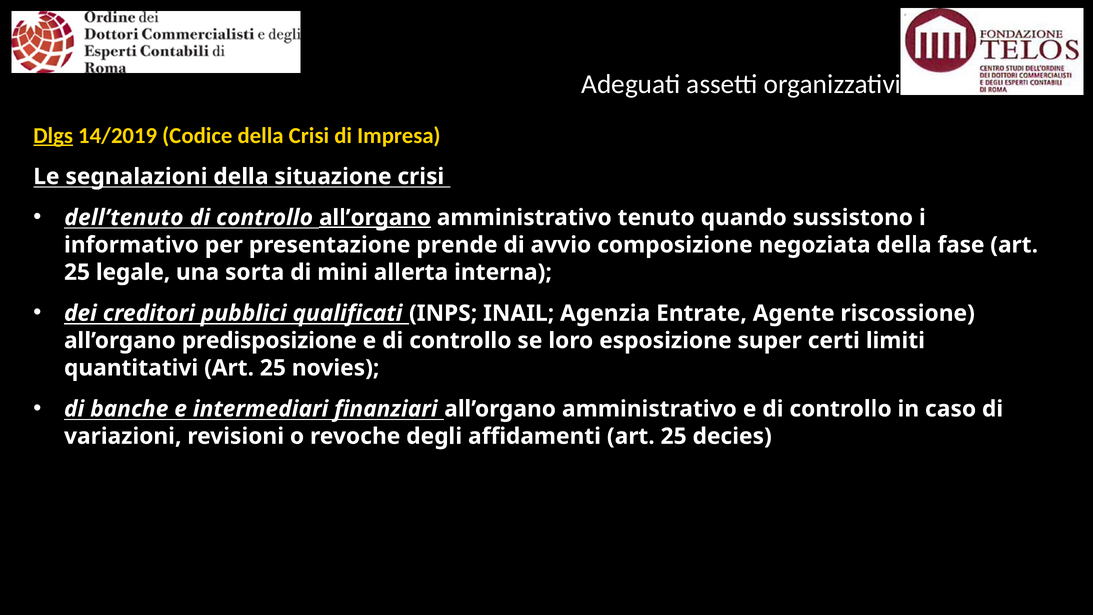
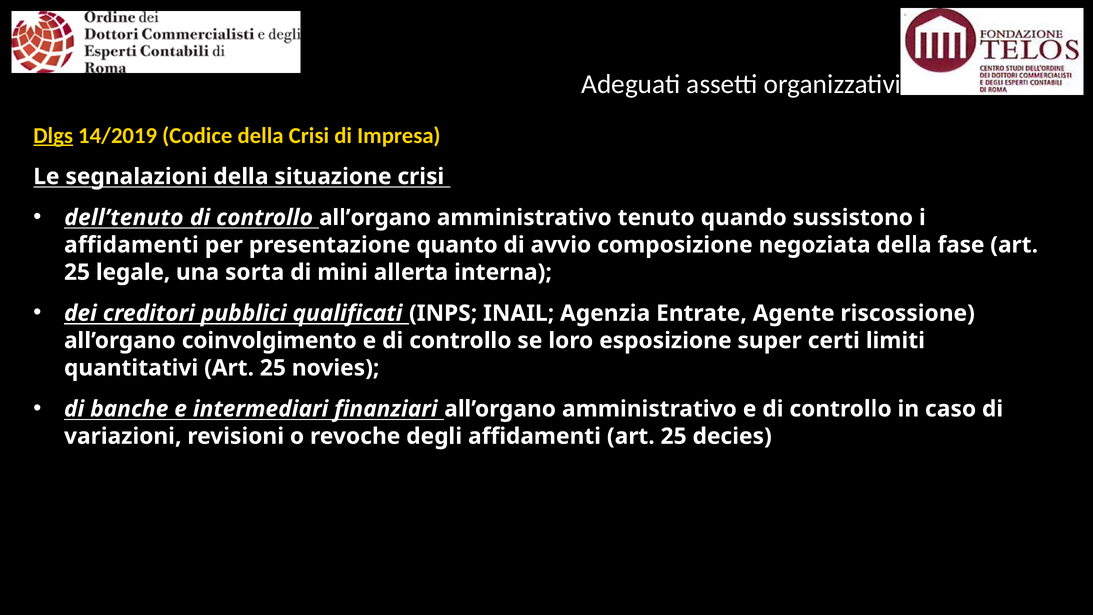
all’organo underline: present -> none (375, 218)
informativo: informativo -> affidamenti (131, 245)
prende: prende -> quanto (457, 245)
predisposizione: predisposizione -> coinvolgimento (269, 341)
